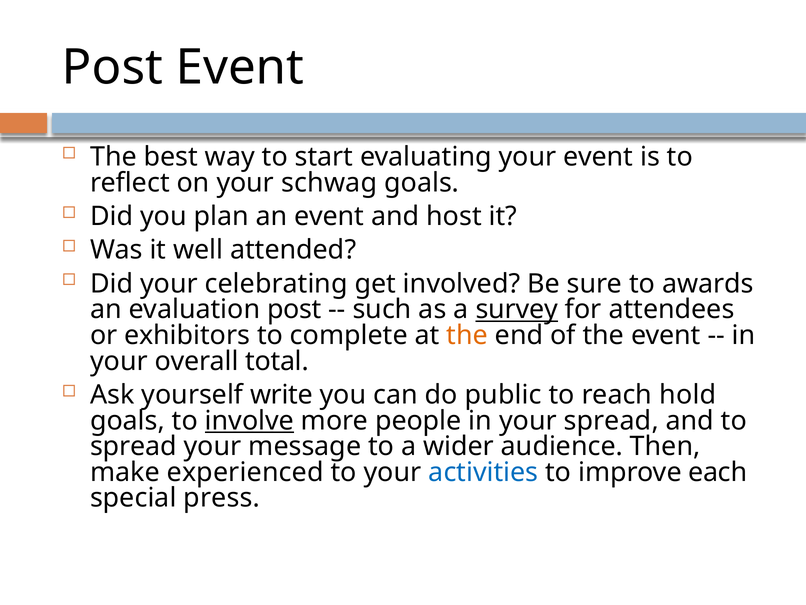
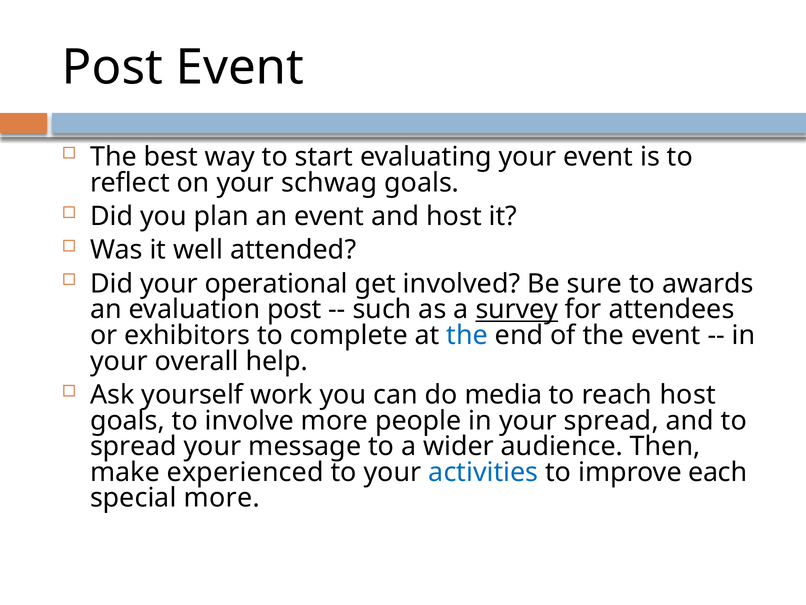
celebrating: celebrating -> operational (276, 283)
the colour: orange -> blue (467, 335)
total: total -> help (277, 361)
write: write -> work (281, 395)
public: public -> media (503, 395)
reach hold: hold -> host (688, 395)
involve underline: present -> none (249, 420)
special press: press -> more (222, 498)
